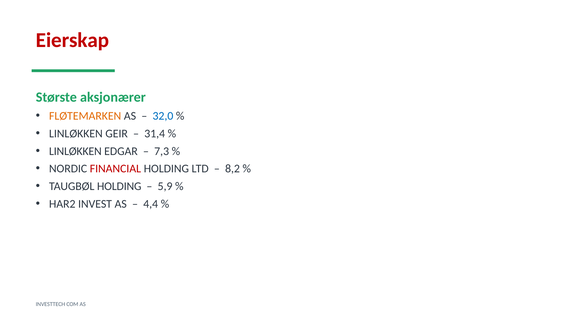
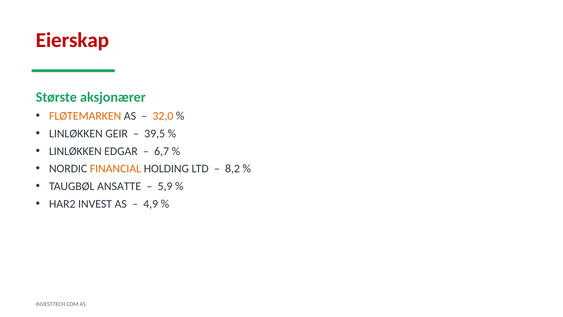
32,0 colour: blue -> orange (163, 116)
31,4: 31,4 -> 39,5 (155, 133)
7,3: 7,3 -> 6,7 (162, 151)
FINANCIAL colour: red -> orange (115, 169)
TAUGBØL HOLDING: HOLDING -> ANSATTE (119, 186)
4,4: 4,4 -> 4,9 (151, 204)
